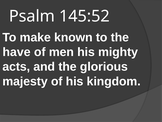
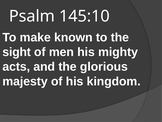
145:52: 145:52 -> 145:10 (84, 16)
have: have -> sight (17, 52)
